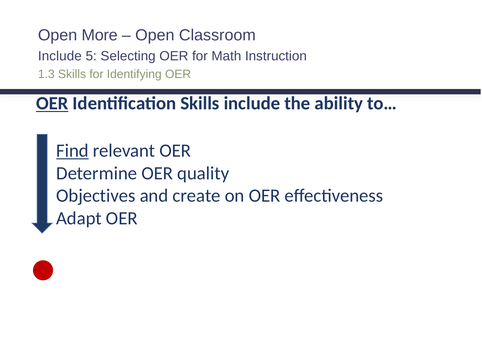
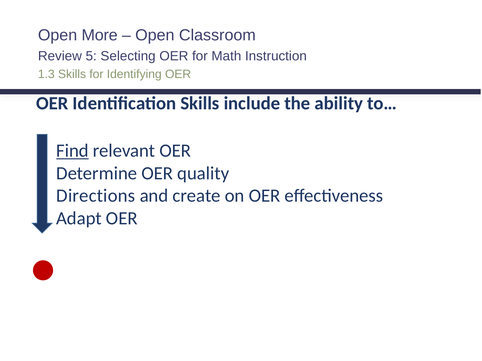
Include: Include -> Review (60, 56)
OER underline: present -> none (52, 104)
Objectives: Objectives -> Directions (96, 196)
